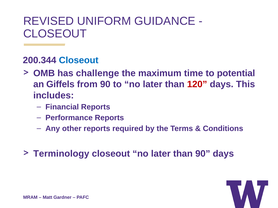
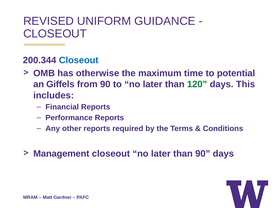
challenge: challenge -> otherwise (98, 73)
120 colour: red -> green (197, 84)
Terminology: Terminology -> Management (61, 154)
